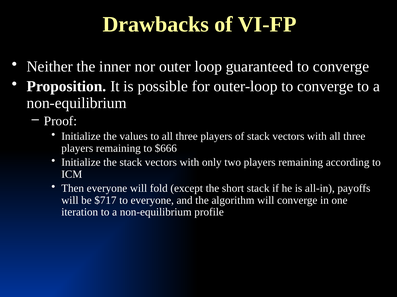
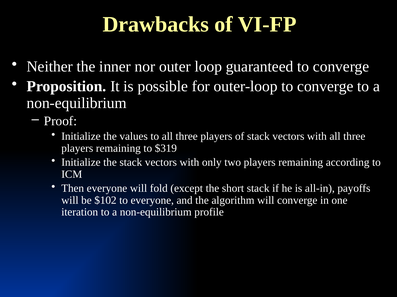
$666: $666 -> $319 (166, 149)
$717: $717 -> $102 (105, 201)
